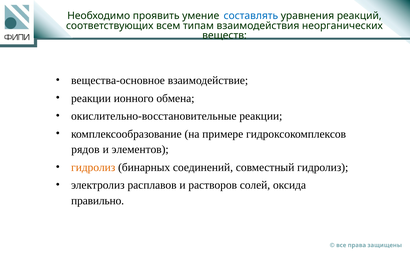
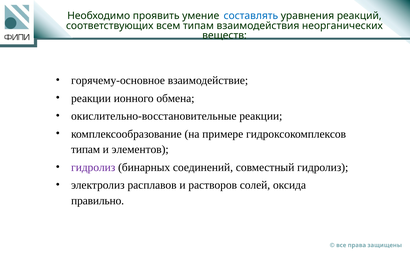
вещества-основное: вещества-основное -> горячему-основное (118, 81)
рядов: рядов -> типам (86, 150)
гидролиз colour: orange -> purple (93, 168)
